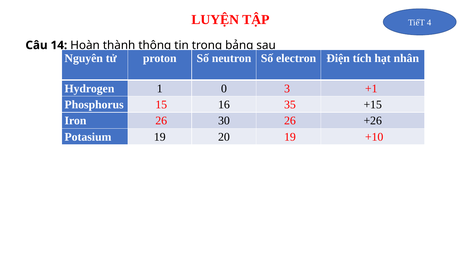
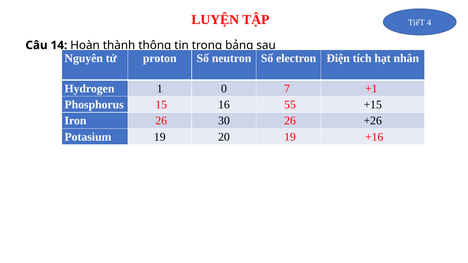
3: 3 -> 7 (287, 89)
35: 35 -> 55 (290, 105)
+10: +10 -> +16 (374, 137)
